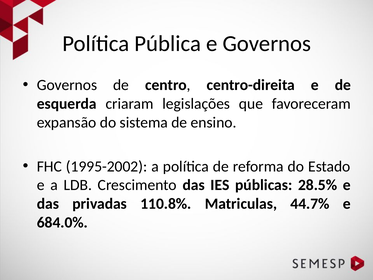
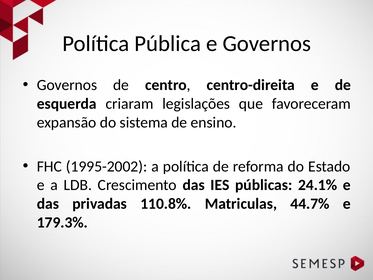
28.5%: 28.5% -> 24.1% (318, 185)
684.0%: 684.0% -> 179.3% (62, 222)
